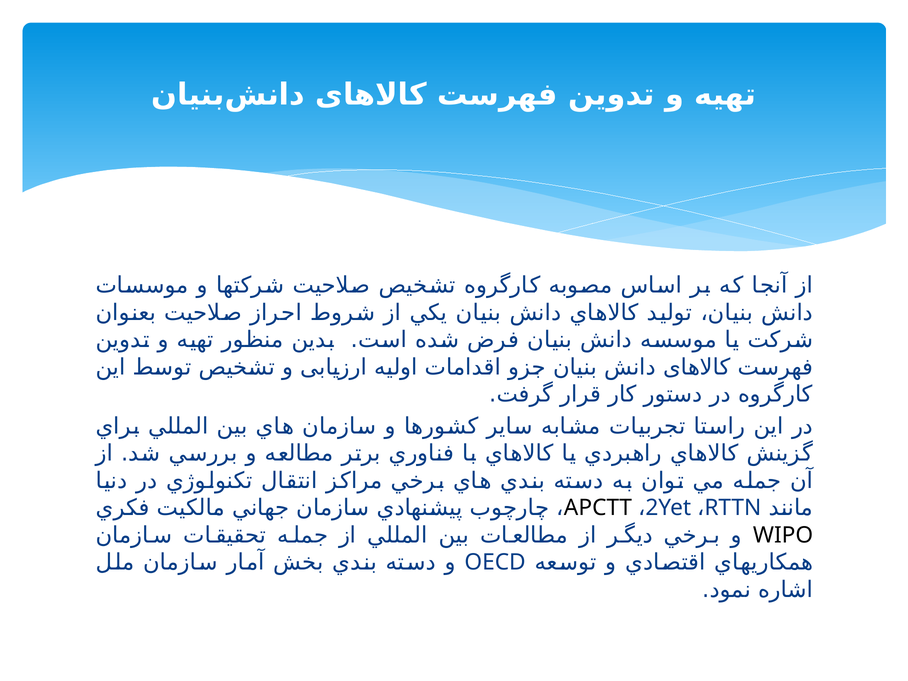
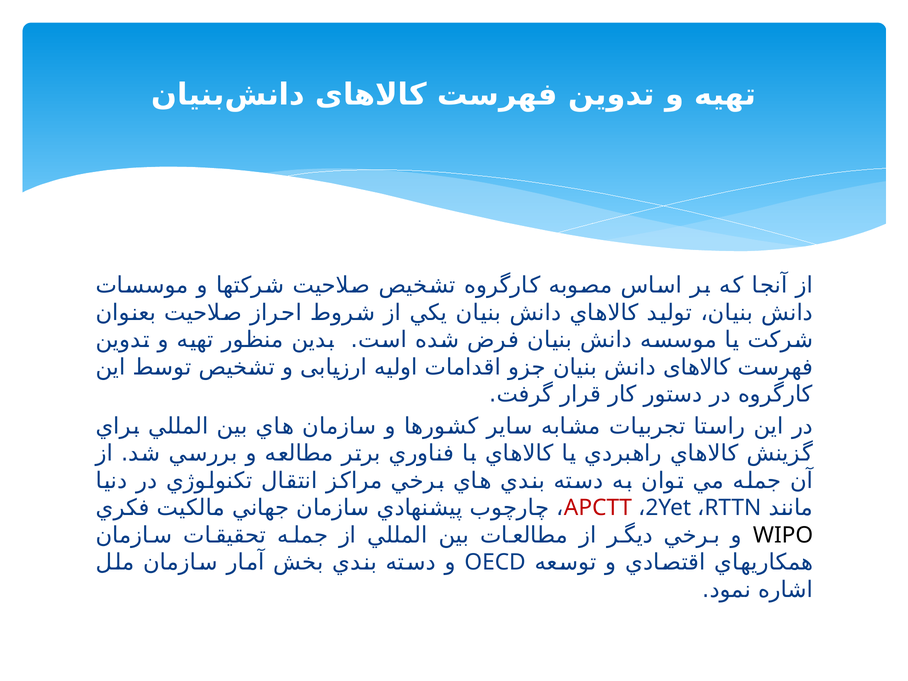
APCTT colour: black -> red (598, 508)
